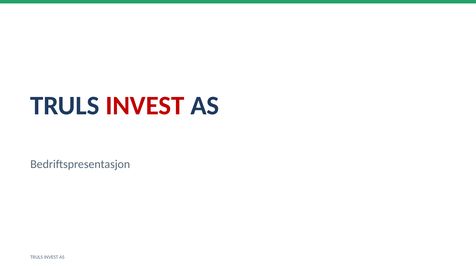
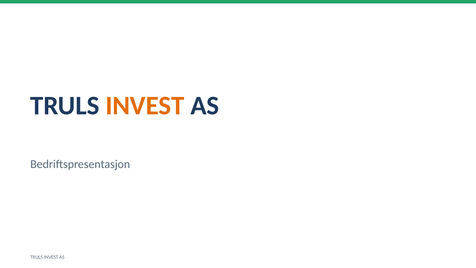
INVEST colour: red -> orange (145, 106)
